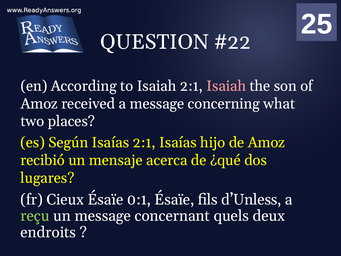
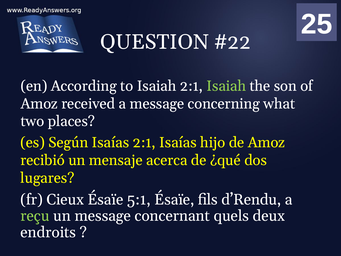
Isaiah colour: pink -> light green (226, 86)
0:1: 0:1 -> 5:1 (139, 199)
d’Unless: d’Unless -> d’Rendu (251, 199)
